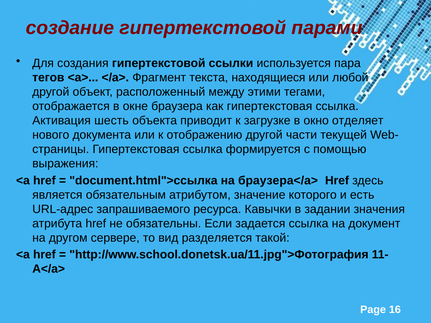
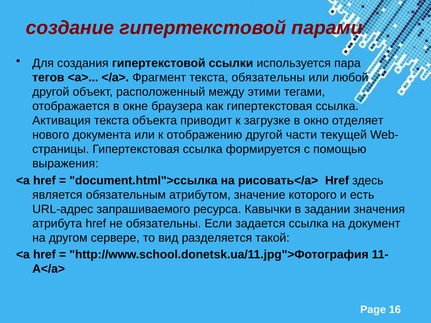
текста находящиеся: находящиеся -> обязательны (268, 78)
Активация шесть: шесть -> текста (112, 121)
браузера</а>: браузера</а> -> рисовать</а> (278, 181)
